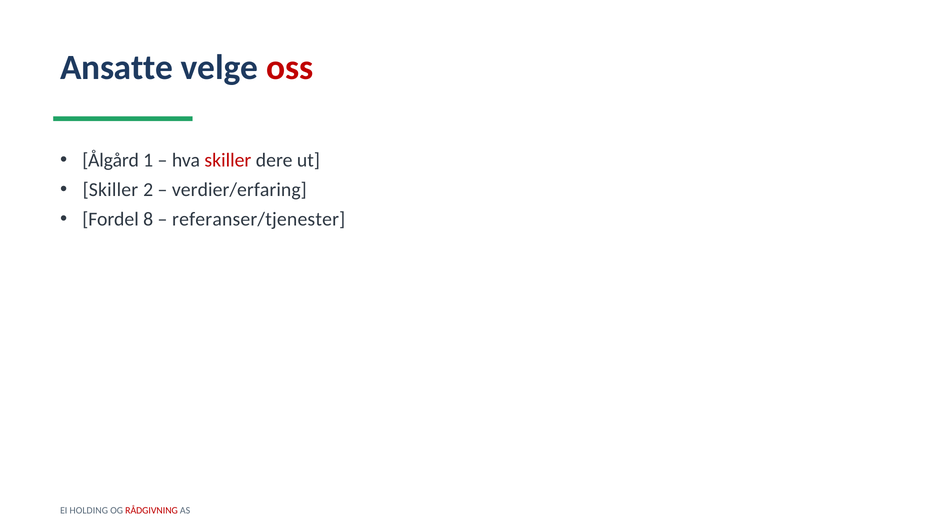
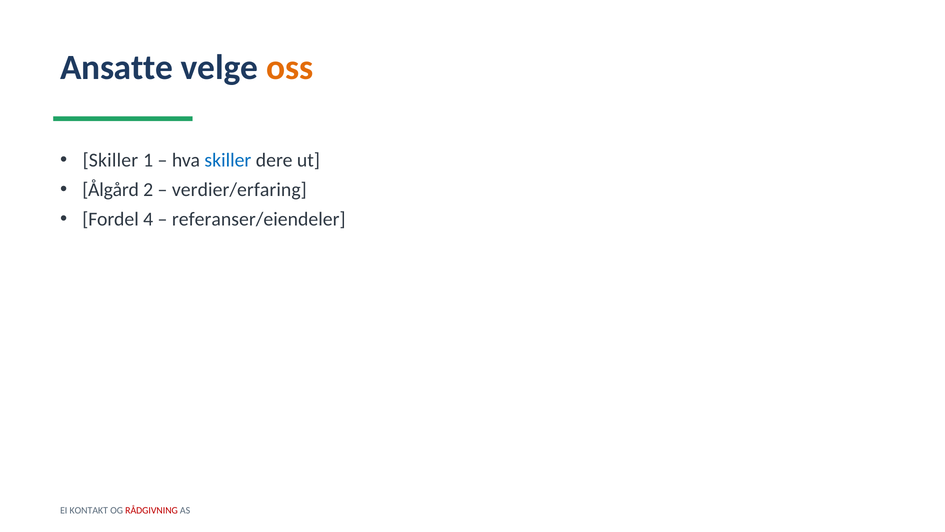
oss colour: red -> orange (290, 67)
Ålgård: Ålgård -> Skiller (110, 160)
skiller colour: red -> blue (228, 160)
Skiller: Skiller -> Ålgård (111, 190)
8: 8 -> 4 (148, 219)
referanser/tjenester: referanser/tjenester -> referanser/eiendeler (259, 219)
HOLDING: HOLDING -> KONTAKT (89, 510)
